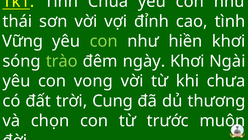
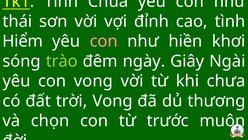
Vững: Vững -> Hiểm (23, 41)
con colour: light green -> pink (104, 41)
ngày Khơi: Khơi -> Giây (187, 61)
trời Cung: Cung -> Vong (112, 101)
